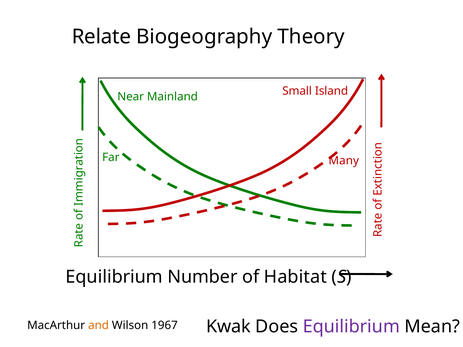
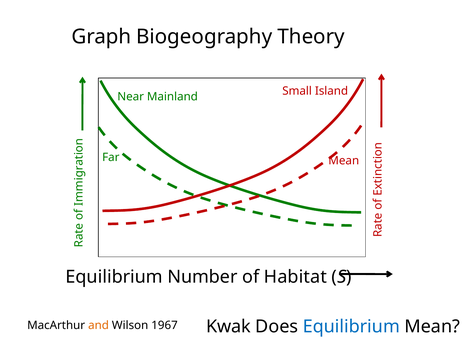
Relate: Relate -> Graph (101, 37)
Many: Many -> Mean (344, 161)
Equilibrium colour: purple -> blue (351, 327)
